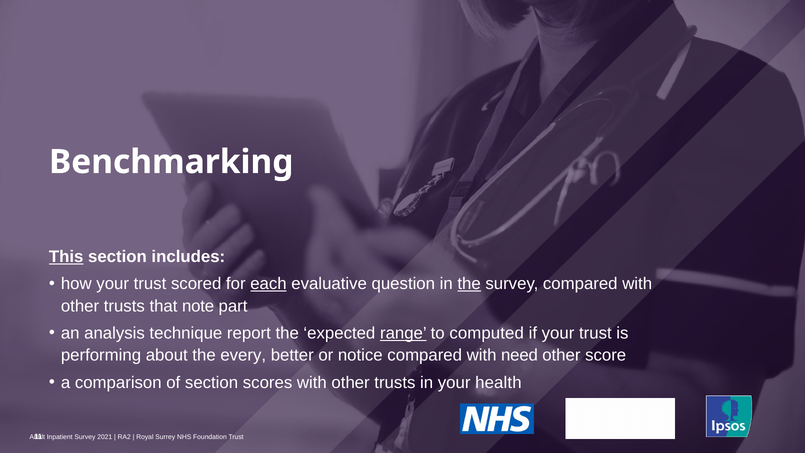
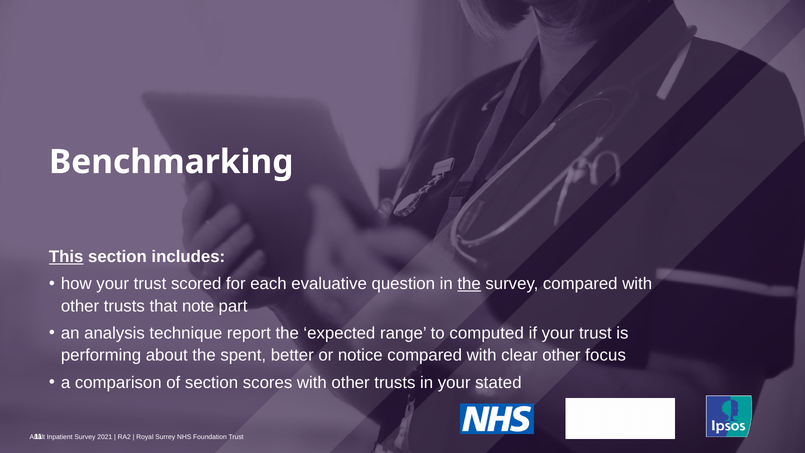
each underline: present -> none (268, 284)
range underline: present -> none (403, 333)
every: every -> spent (243, 355)
need: need -> clear (519, 355)
score: score -> focus (606, 355)
health: health -> stated (498, 382)
